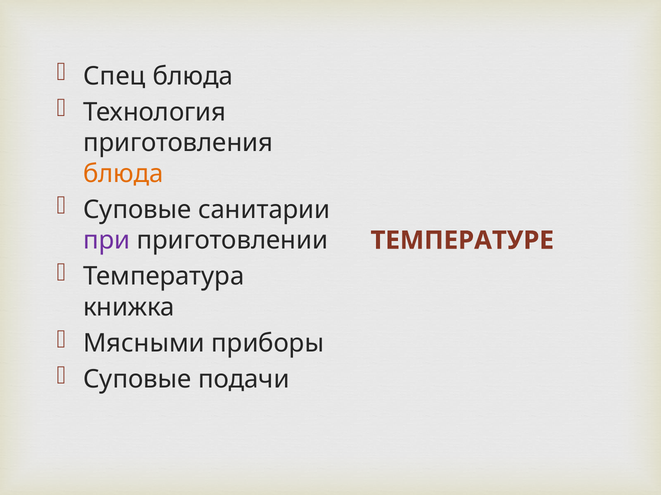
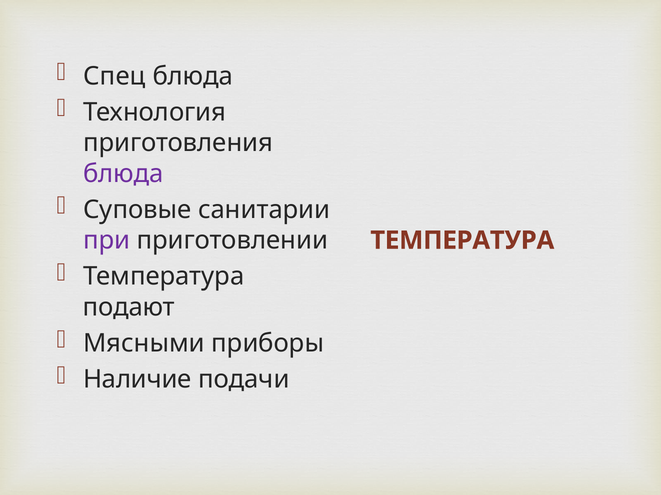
блюда colour: orange -> purple (123, 174)
ТЕМПЕРАТУРЕ: ТЕМПЕРАТУРЕ -> ТЕМПЕРАТУРА (462, 241)
книжка: книжка -> подают (129, 308)
Суповые: Суповые -> Наличие (137, 380)
